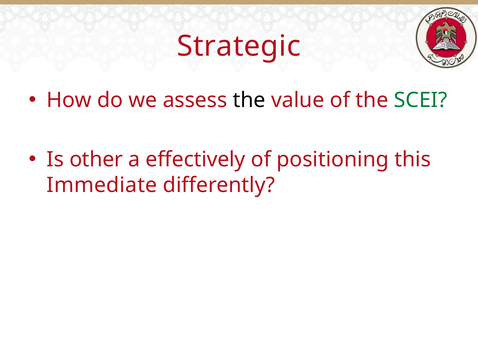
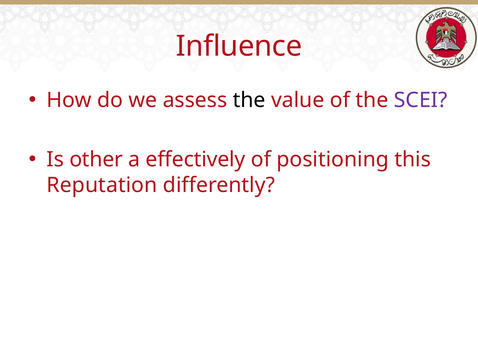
Strategic: Strategic -> Influence (239, 46)
SCEI colour: green -> purple (421, 100)
Immediate: Immediate -> Reputation (102, 185)
